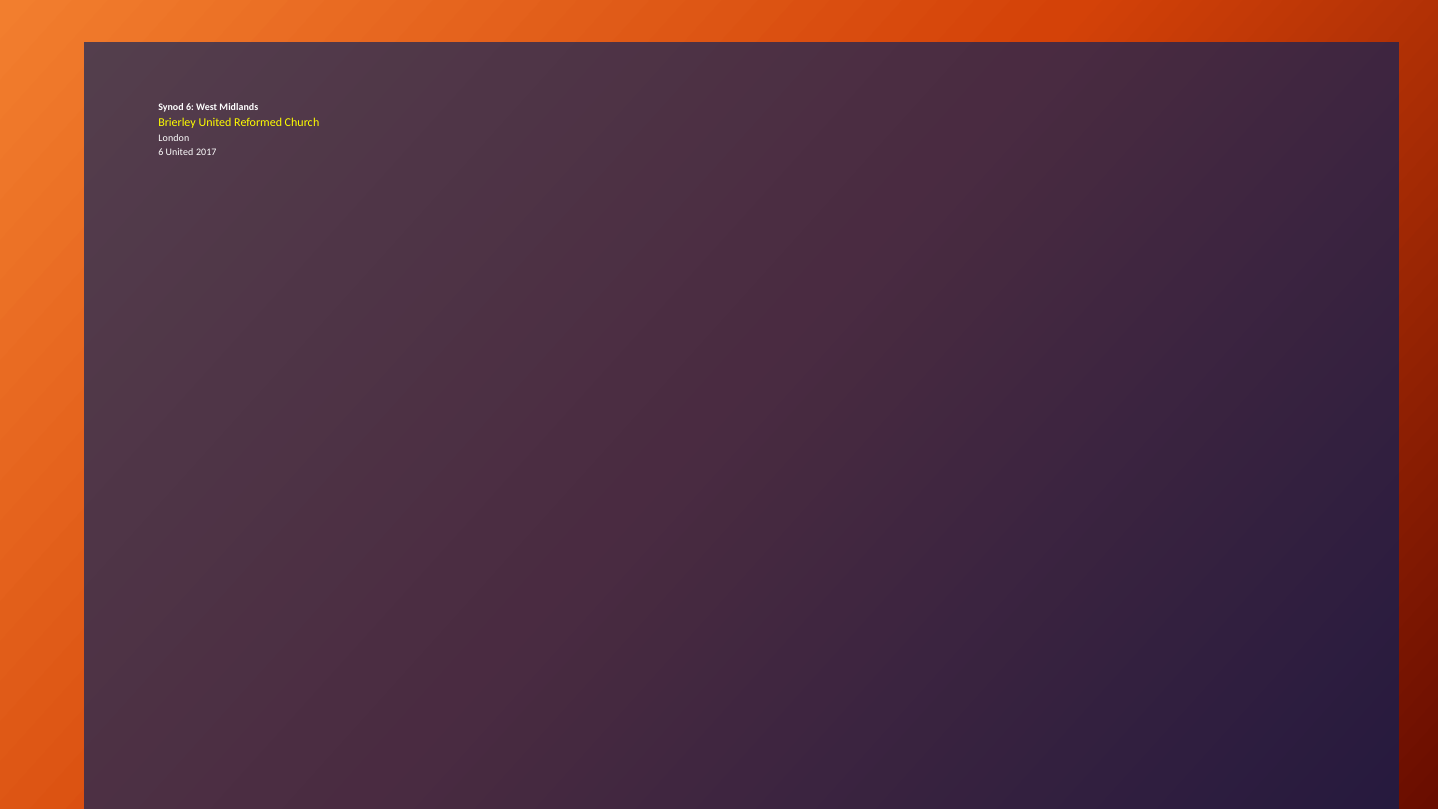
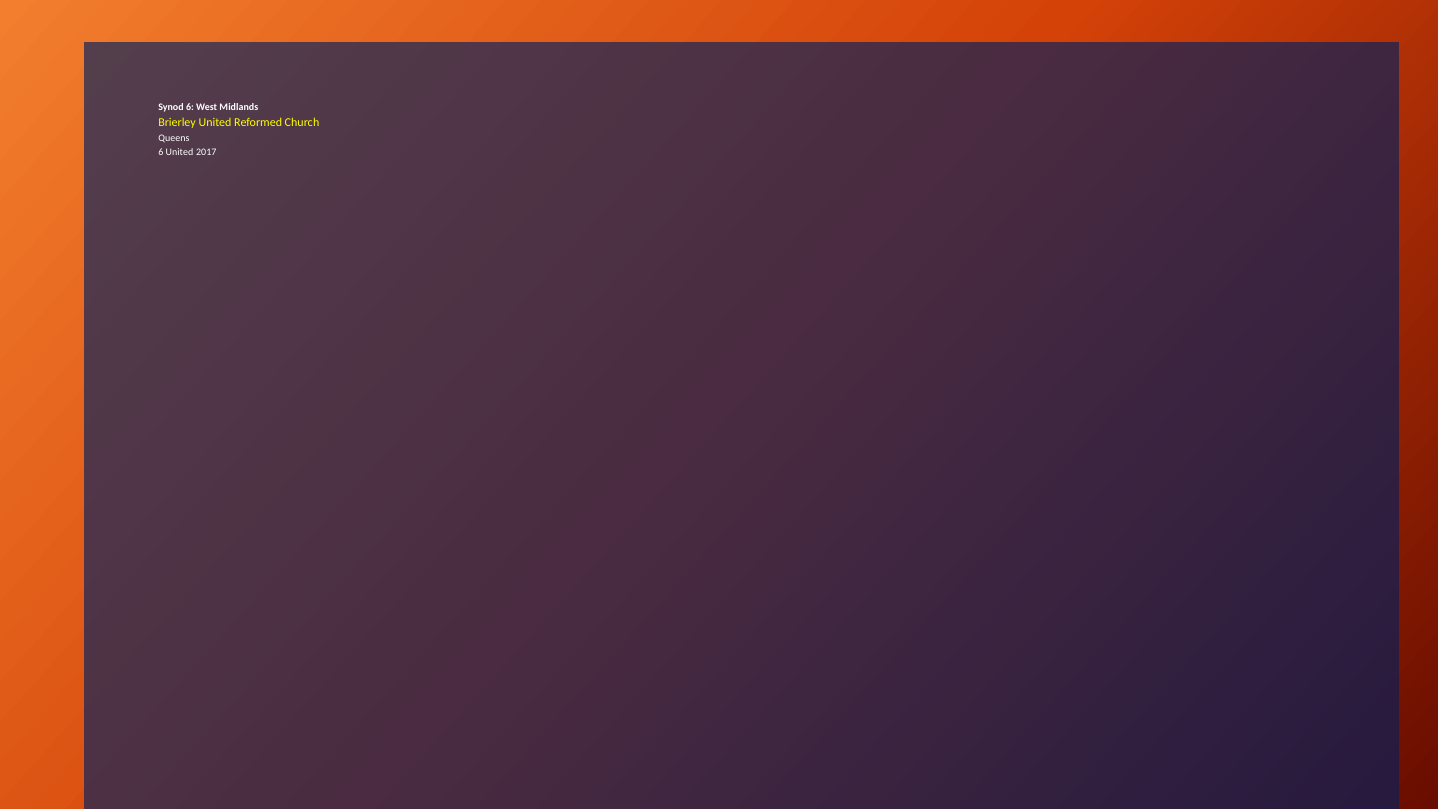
London: London -> Queens (174, 138)
